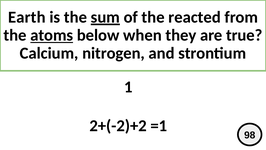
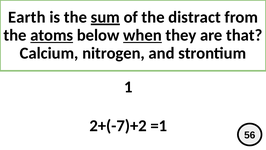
reacted: reacted -> distract (195, 17)
when underline: none -> present (142, 35)
true: true -> that (244, 35)
2+(-2)+2: 2+(-2)+2 -> 2+(-7)+2 (118, 125)
98: 98 -> 56 (250, 135)
